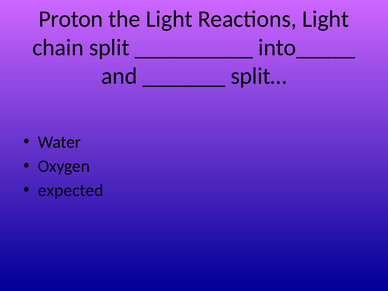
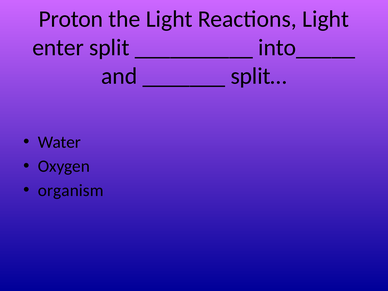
chain: chain -> enter (58, 48)
expected: expected -> organism (71, 190)
